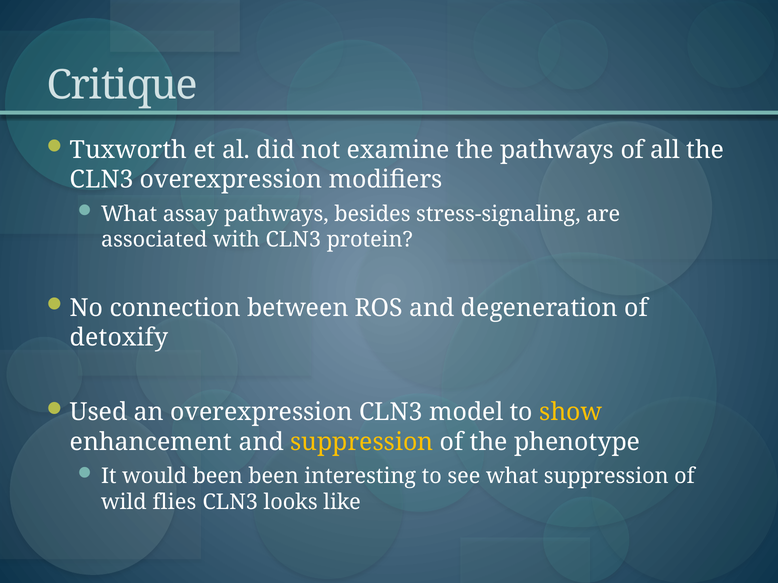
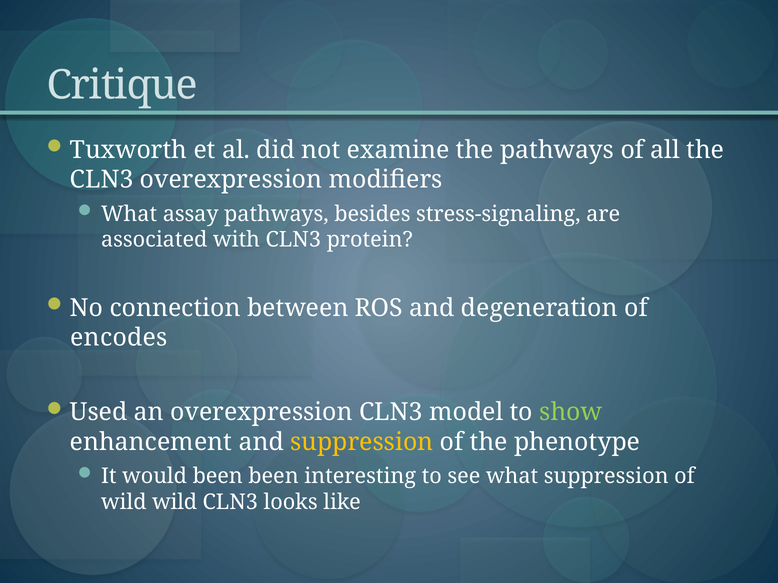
detoxify: detoxify -> encodes (119, 338)
show colour: yellow -> light green (571, 413)
wild flies: flies -> wild (175, 503)
